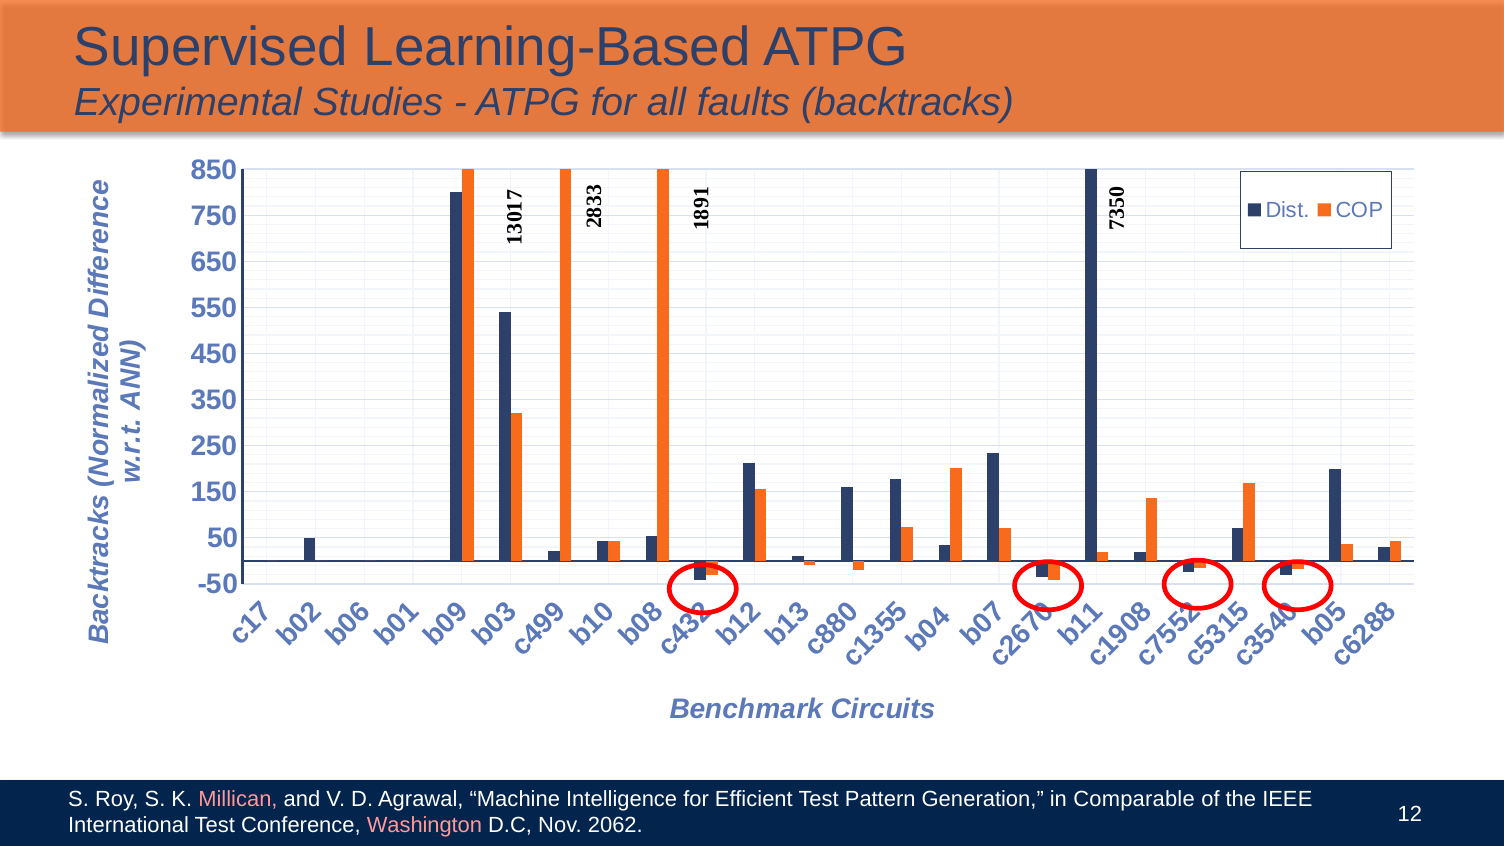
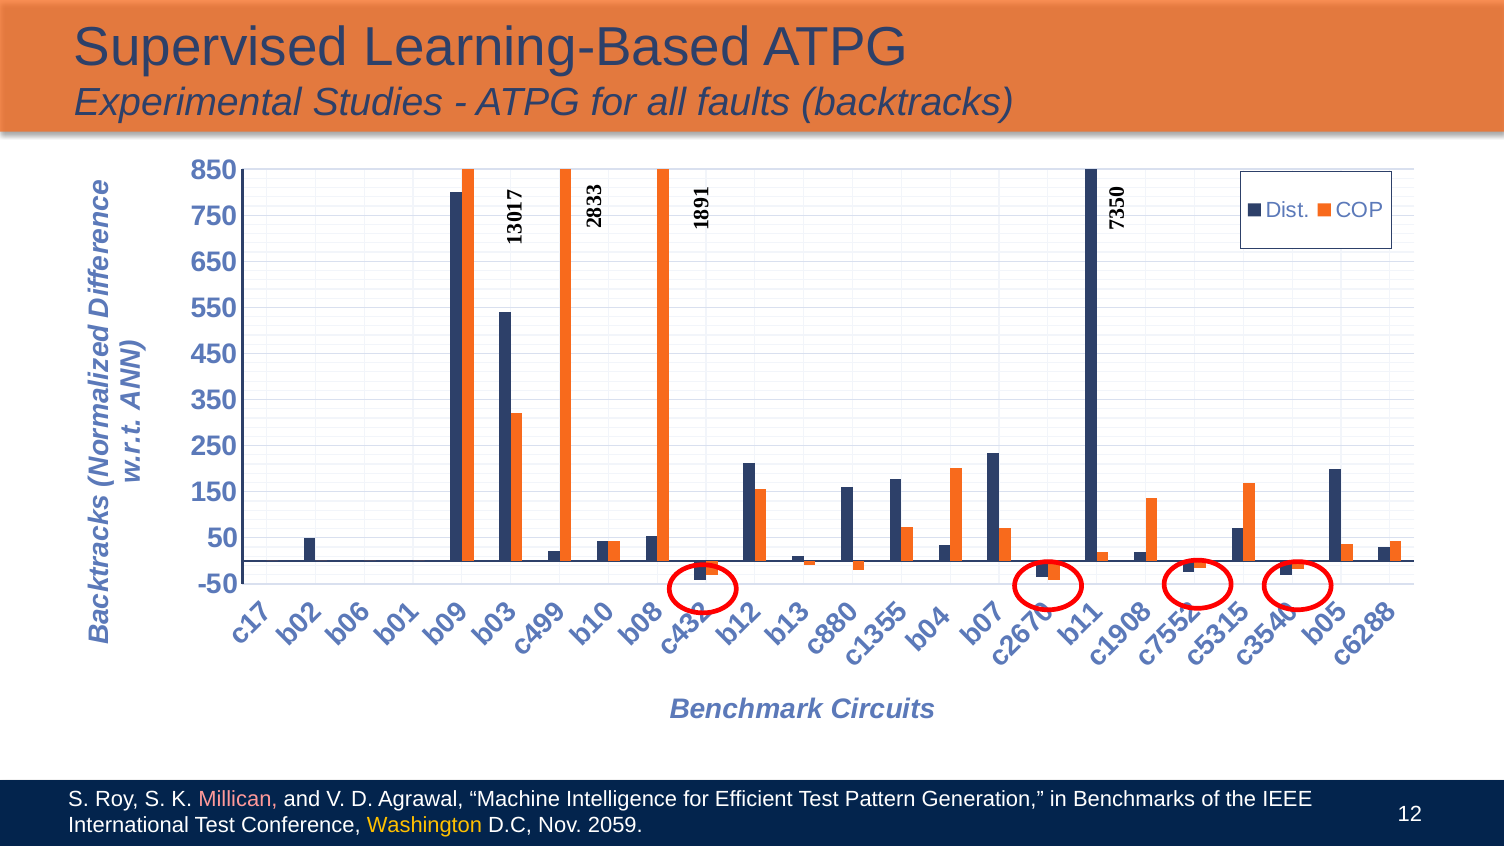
Comparable: Comparable -> Benchmarks (1134, 799)
Washington colour: pink -> yellow (424, 825)
2062: 2062 -> 2059 (615, 825)
